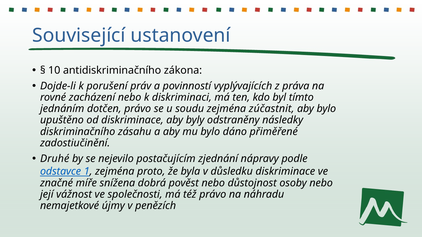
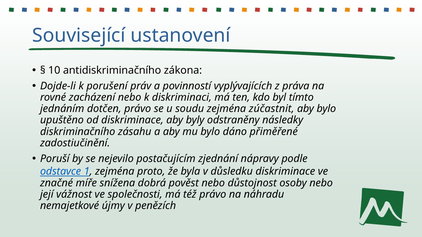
Druhé: Druhé -> Poruší (55, 159)
